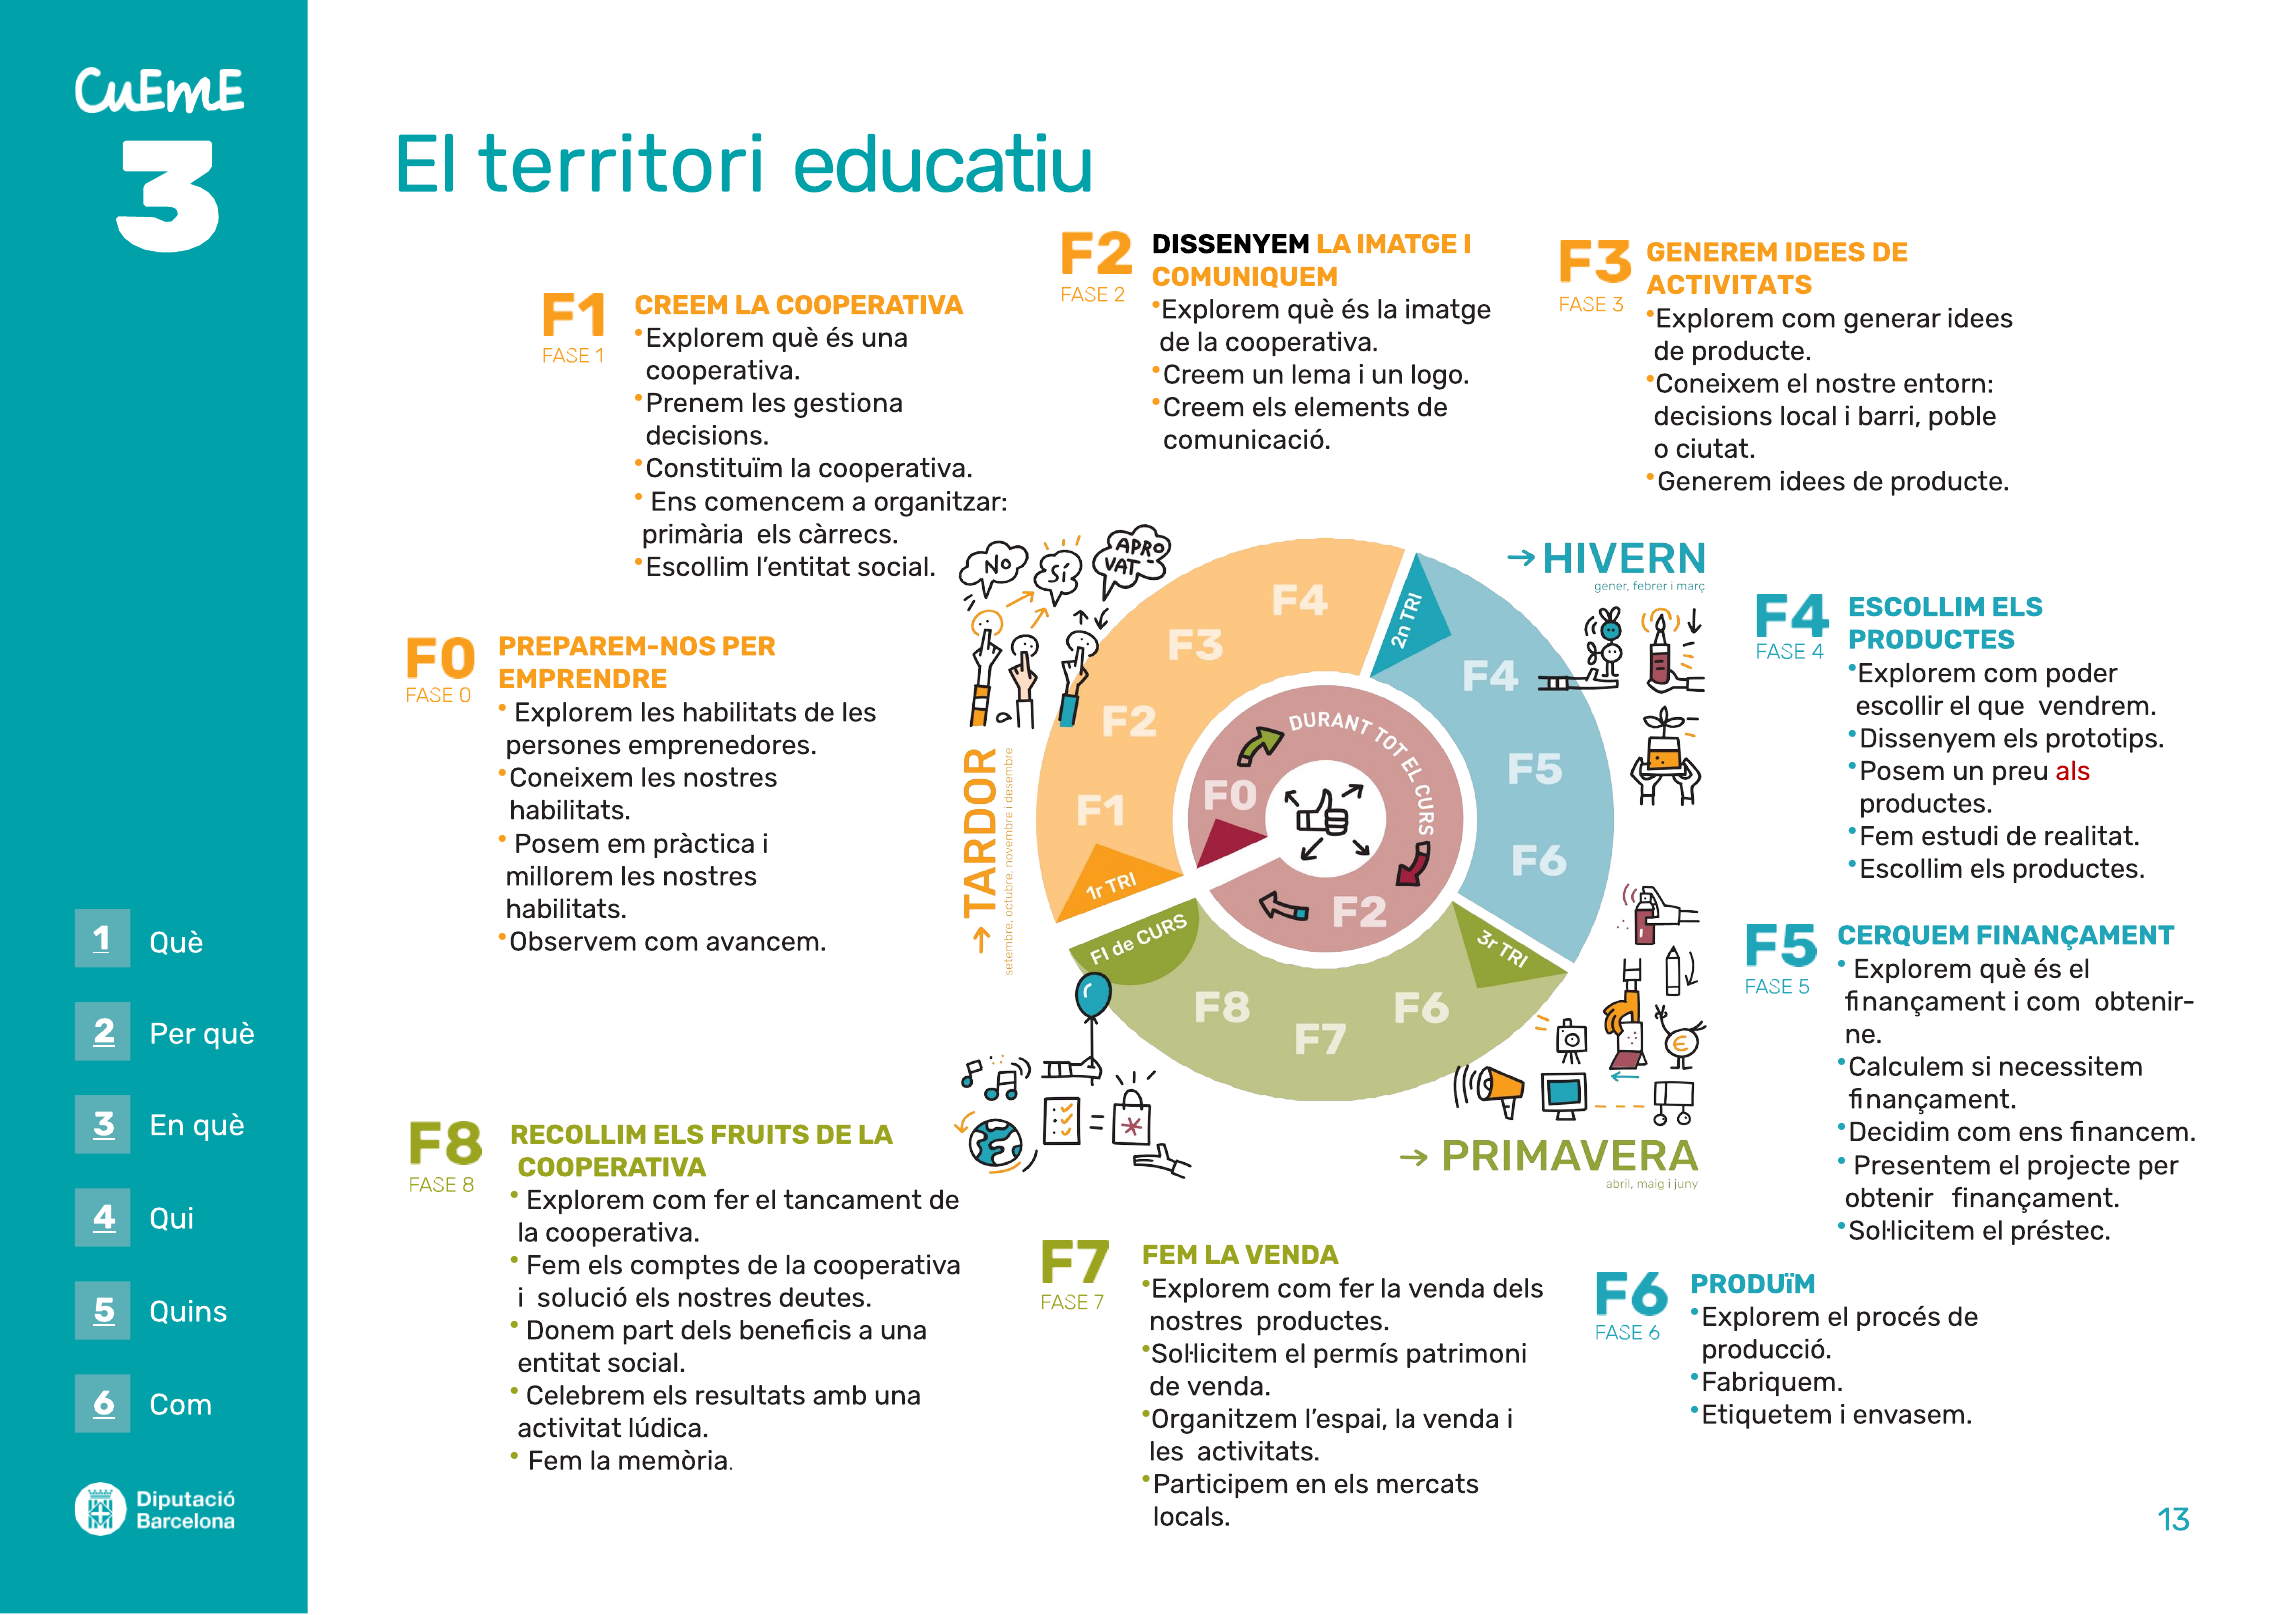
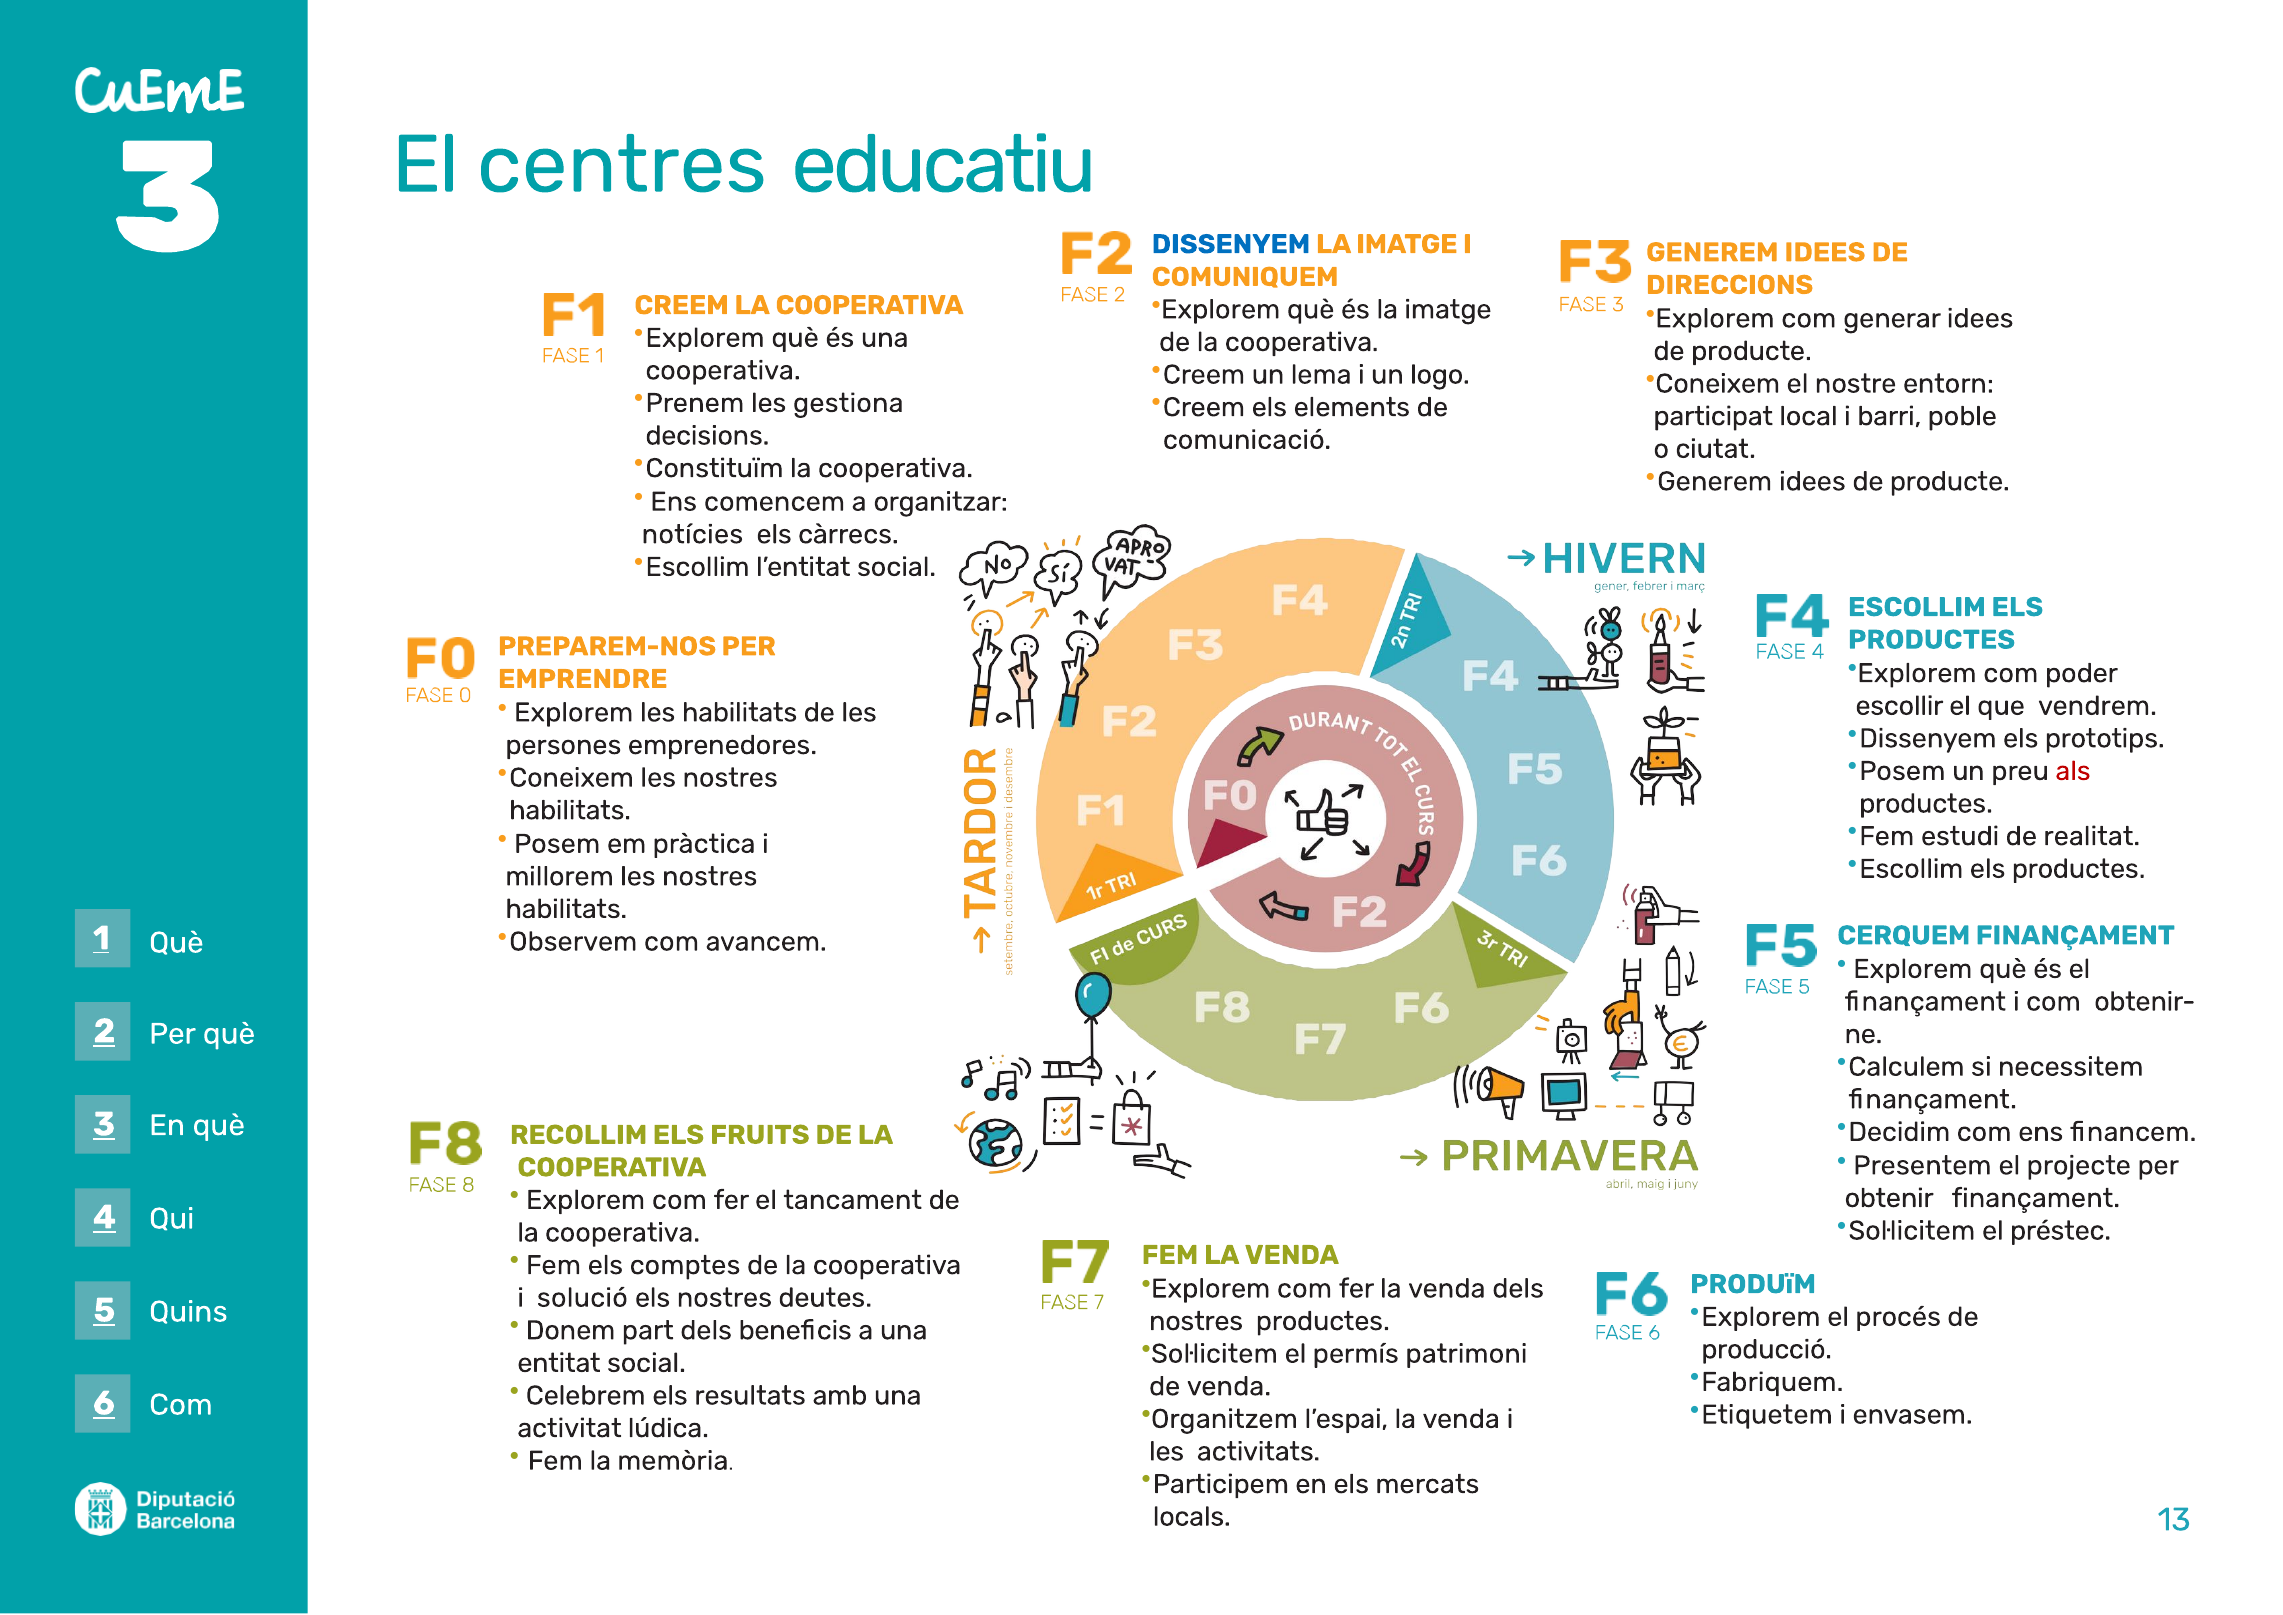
territori: territori -> centres (622, 165)
DISSENYEM colour: black -> blue (1231, 244)
ACTIVITATS: ACTIVITATS -> DIRECCIONS (1730, 285)
decisions: decisions -> participat (1713, 416)
primària: primària -> notícies (692, 534)
